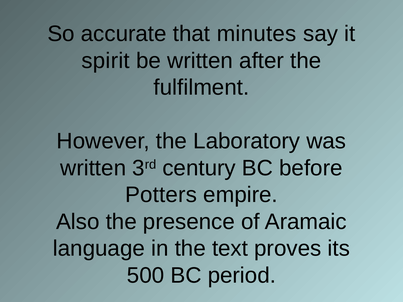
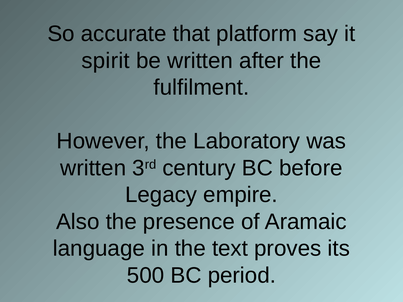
minutes: minutes -> platform (257, 34)
Potters: Potters -> Legacy (161, 195)
